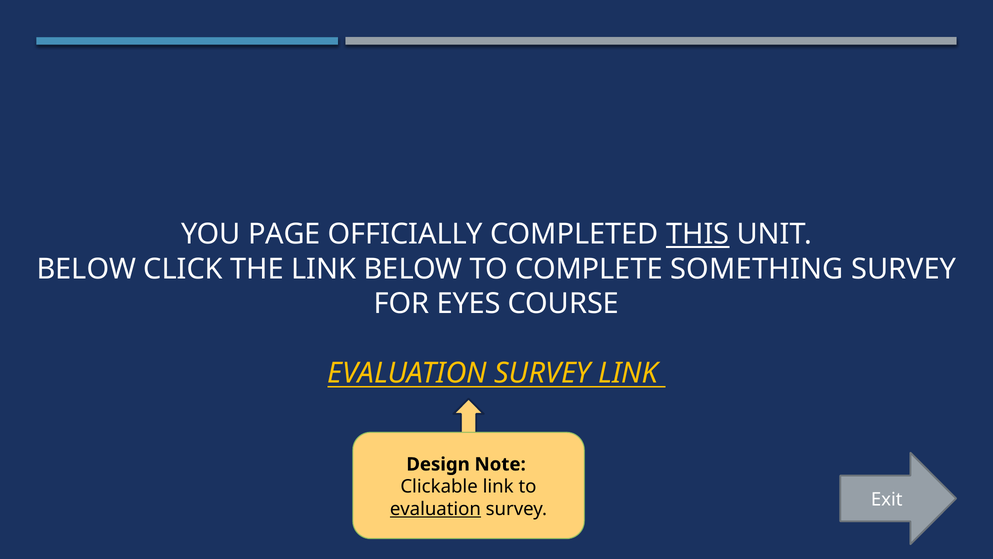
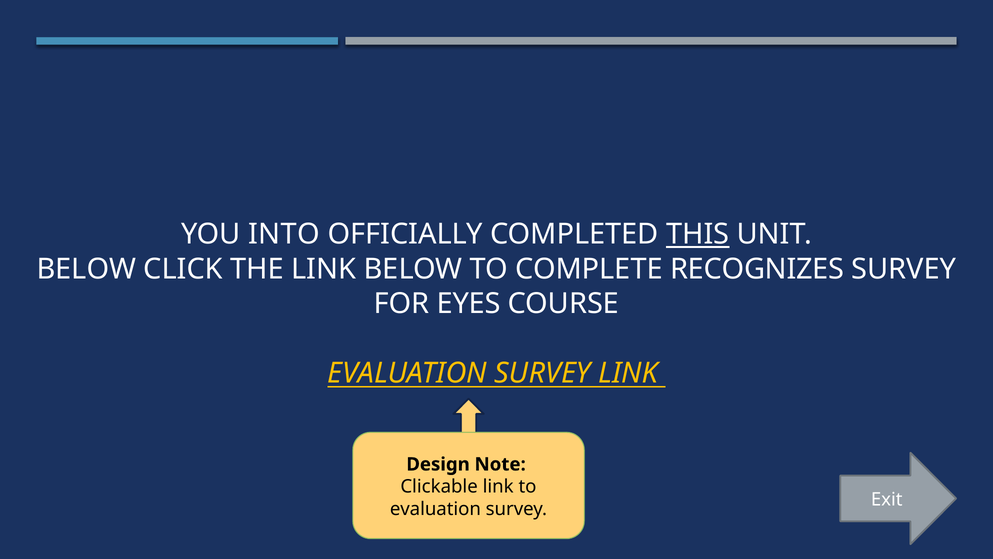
PAGE: PAGE -> INTO (284, 234)
SOMETHING: SOMETHING -> RECOGNIZES (757, 269)
evaluation underline: present -> none (435, 509)
